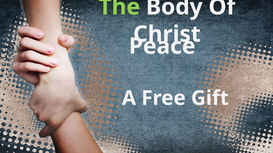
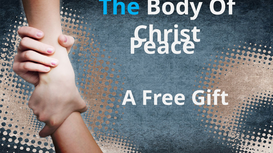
The colour: light green -> light blue (119, 7)
